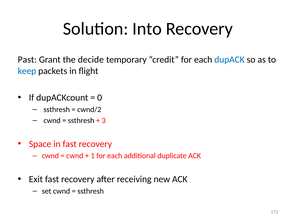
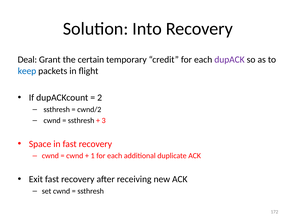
Past: Past -> Deal (27, 60)
decide: decide -> certain (91, 60)
dupACK colour: blue -> purple (229, 60)
0: 0 -> 2 (100, 98)
